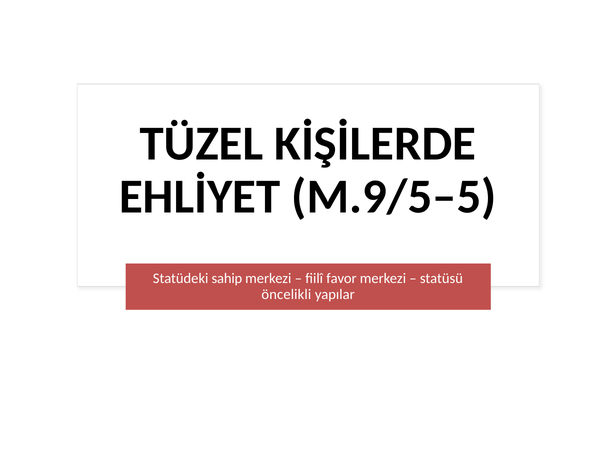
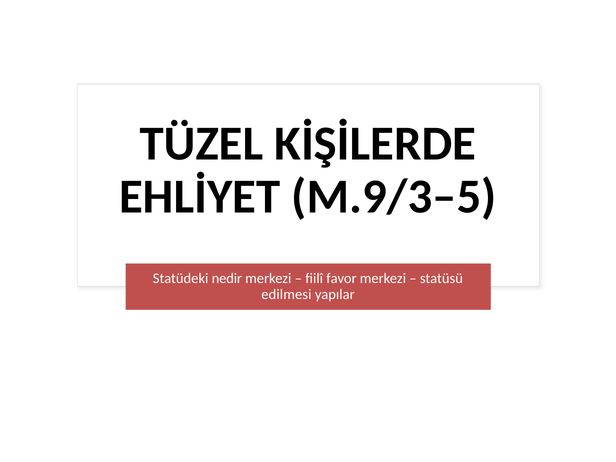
M.9/5–5: M.9/5–5 -> M.9/3–5 (394, 196)
sahip: sahip -> nedir (227, 279)
öncelikli: öncelikli -> edilmesi (286, 294)
